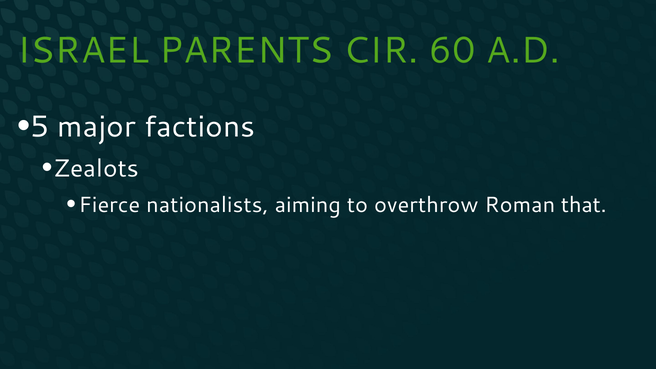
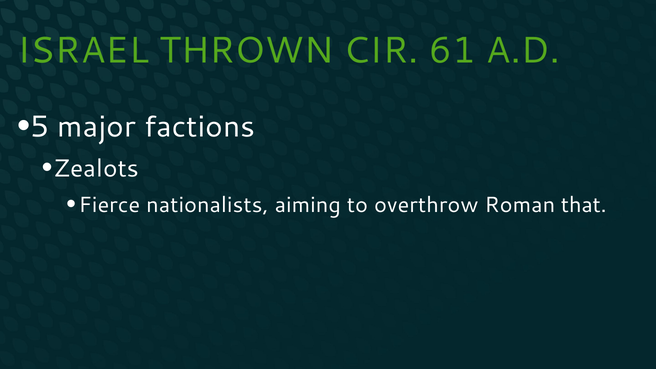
PARENTS: PARENTS -> THROWN (246, 50)
60: 60 -> 61 (452, 50)
